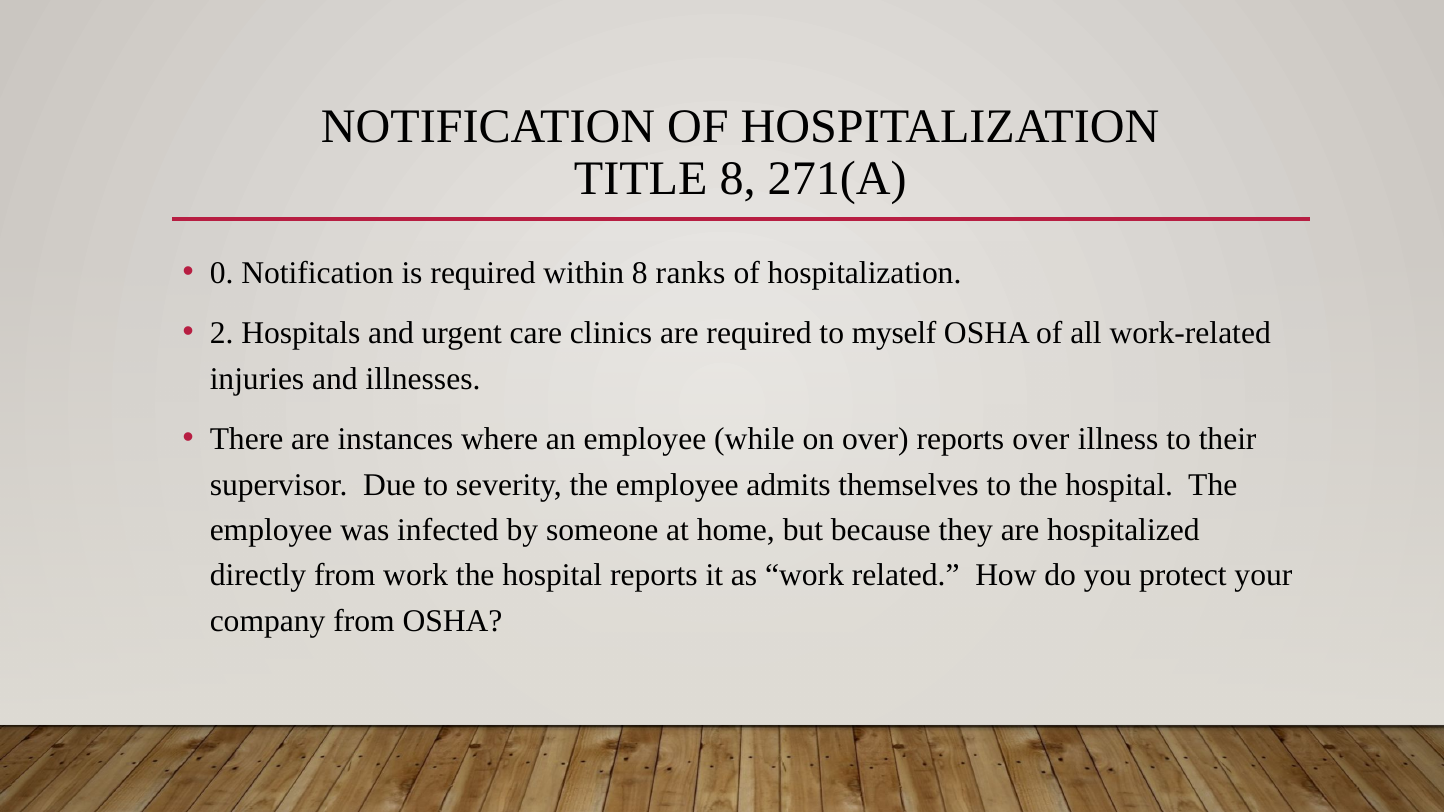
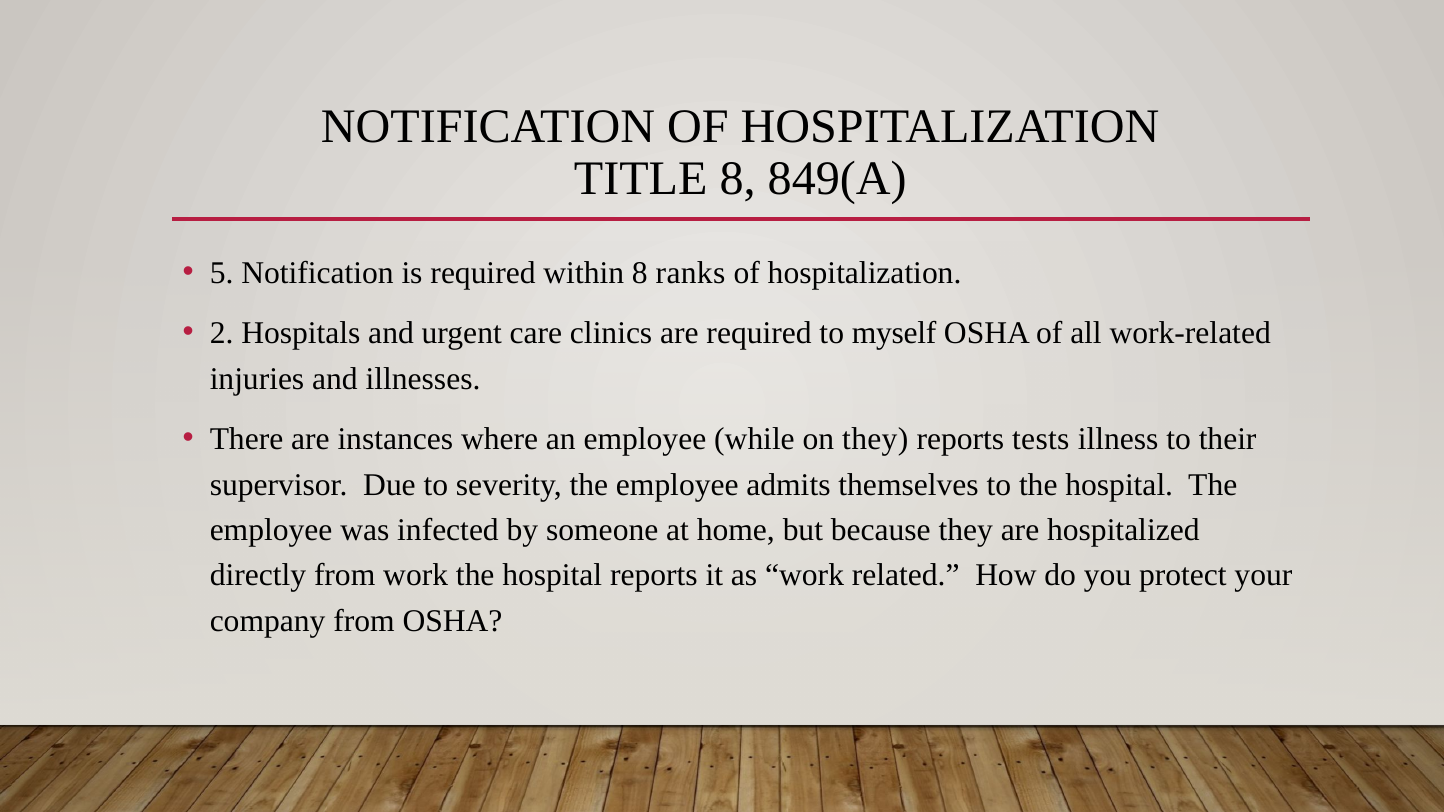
271(A: 271(A -> 849(A (837, 178)
0: 0 -> 5 (222, 273)
on over: over -> they (875, 439)
reports over: over -> tests (1041, 439)
